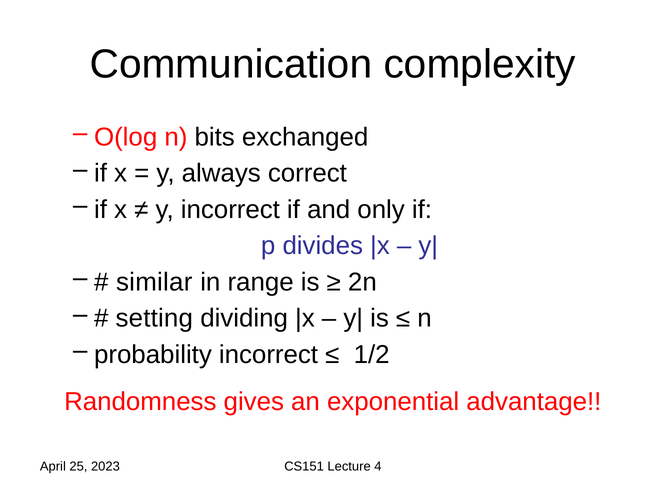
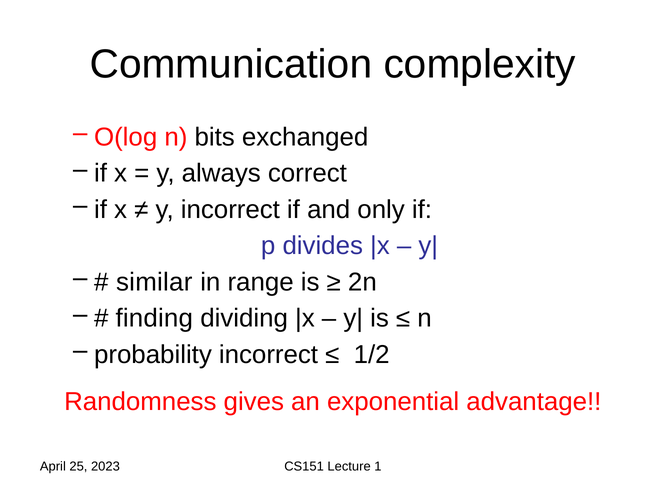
setting: setting -> finding (154, 319)
4: 4 -> 1 (378, 467)
